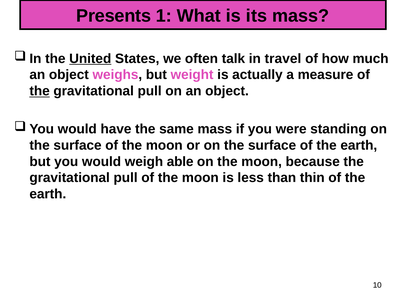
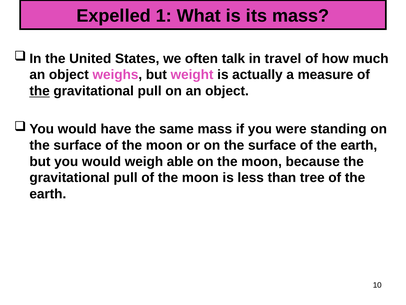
Presents: Presents -> Expelled (114, 16)
United underline: present -> none (90, 58)
thin: thin -> tree (312, 178)
